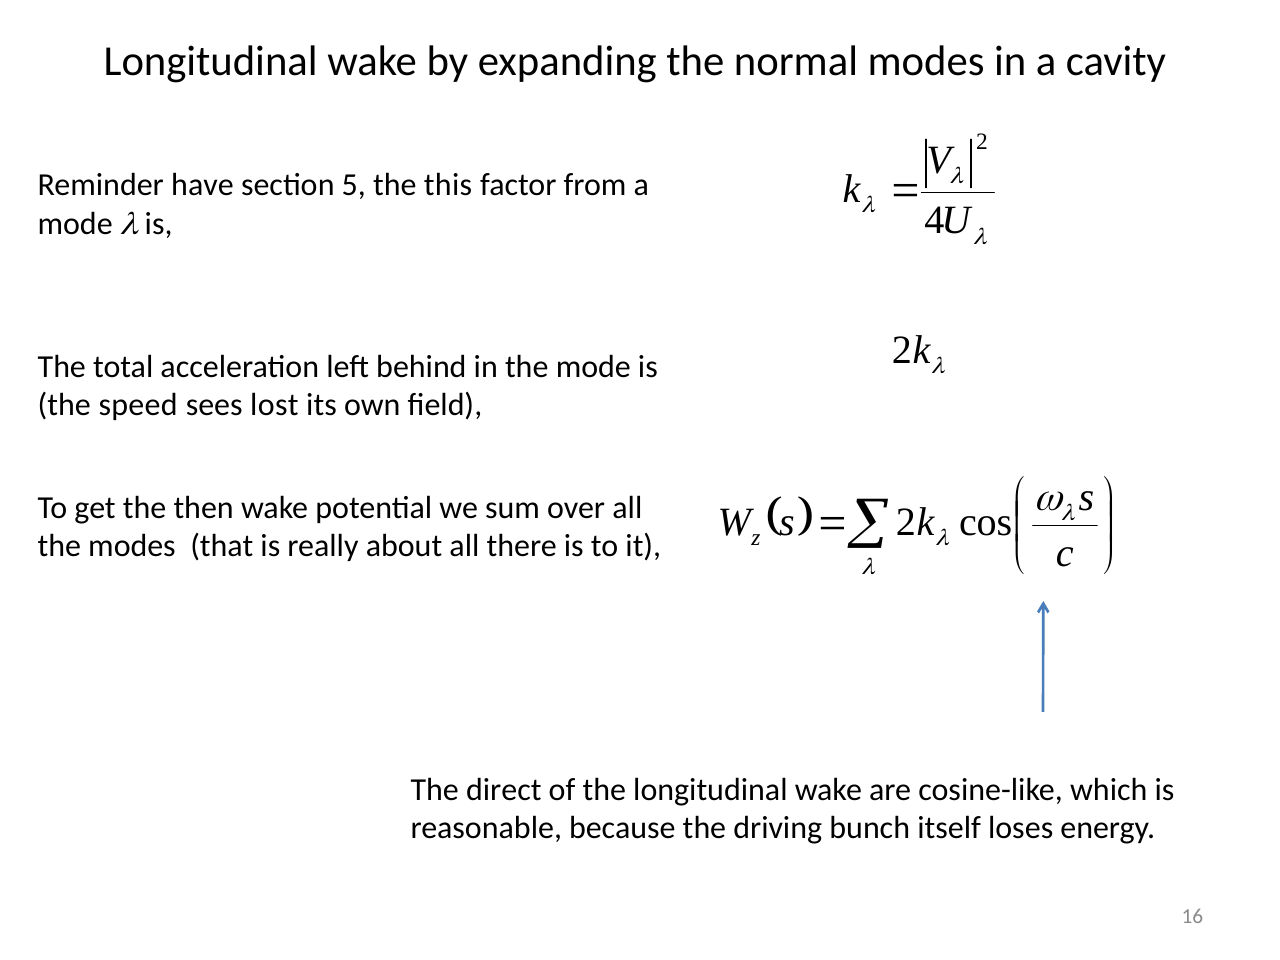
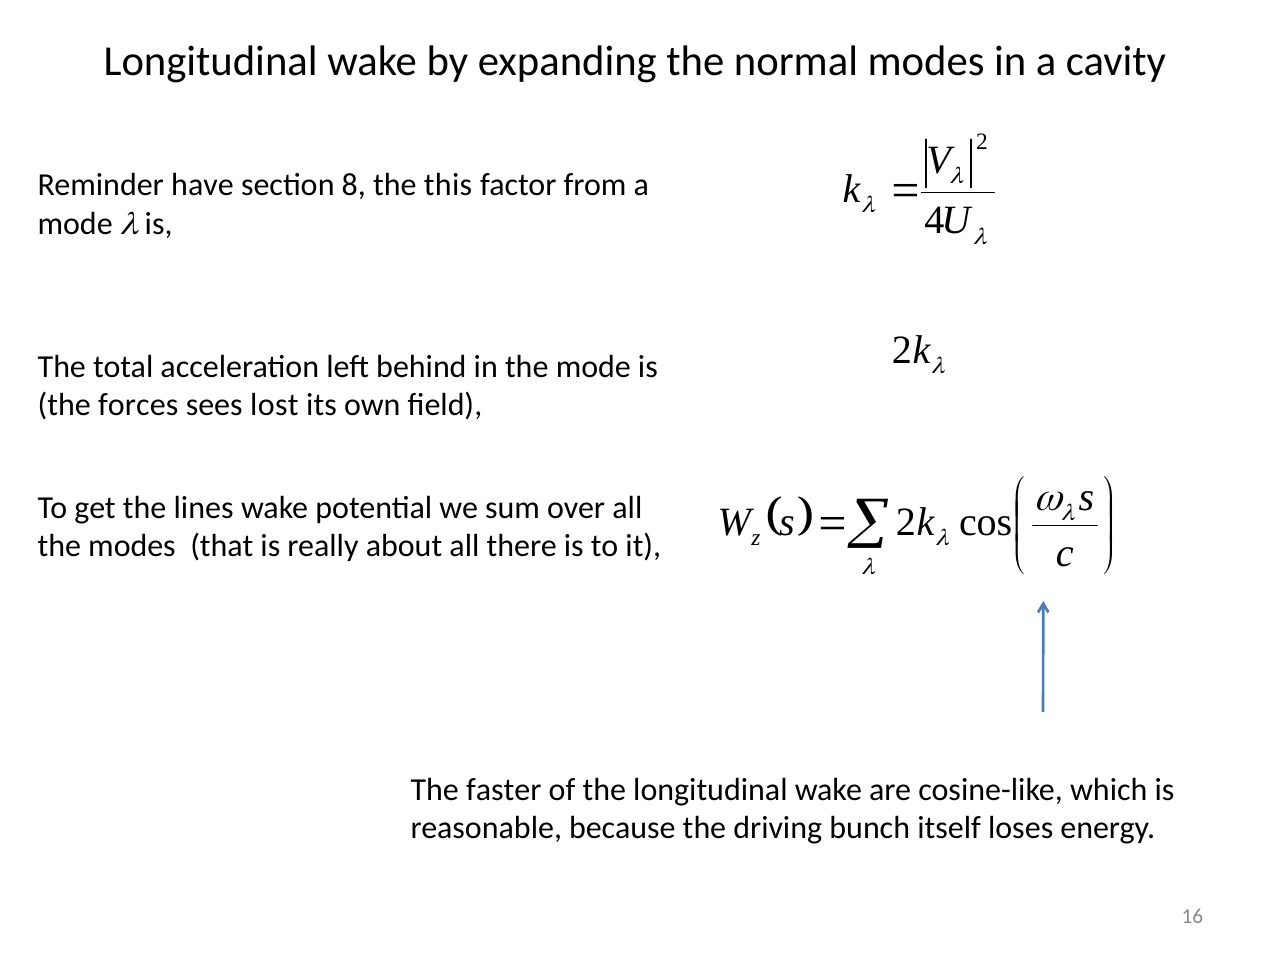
5: 5 -> 8 (354, 185)
speed: speed -> forces (138, 405)
then: then -> lines (204, 508)
direct: direct -> faster (504, 790)
